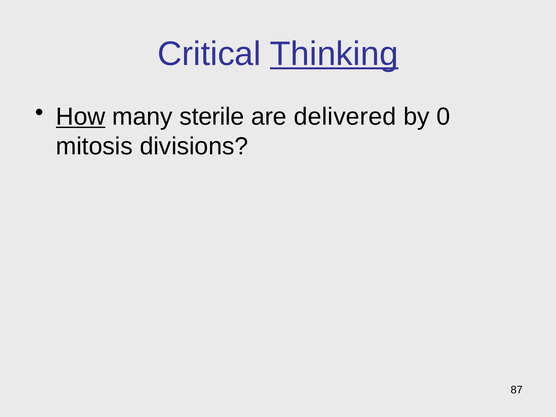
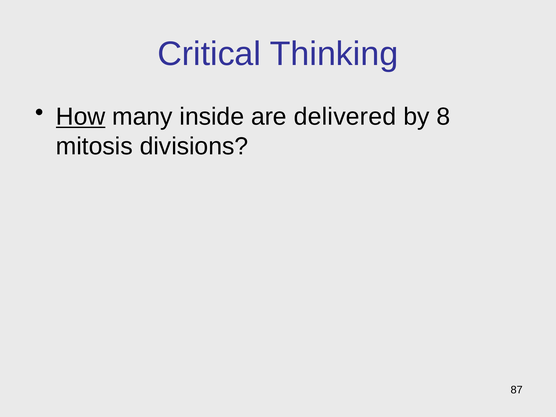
Thinking underline: present -> none (334, 54)
sterile: sterile -> inside (212, 117)
0: 0 -> 8 (443, 117)
